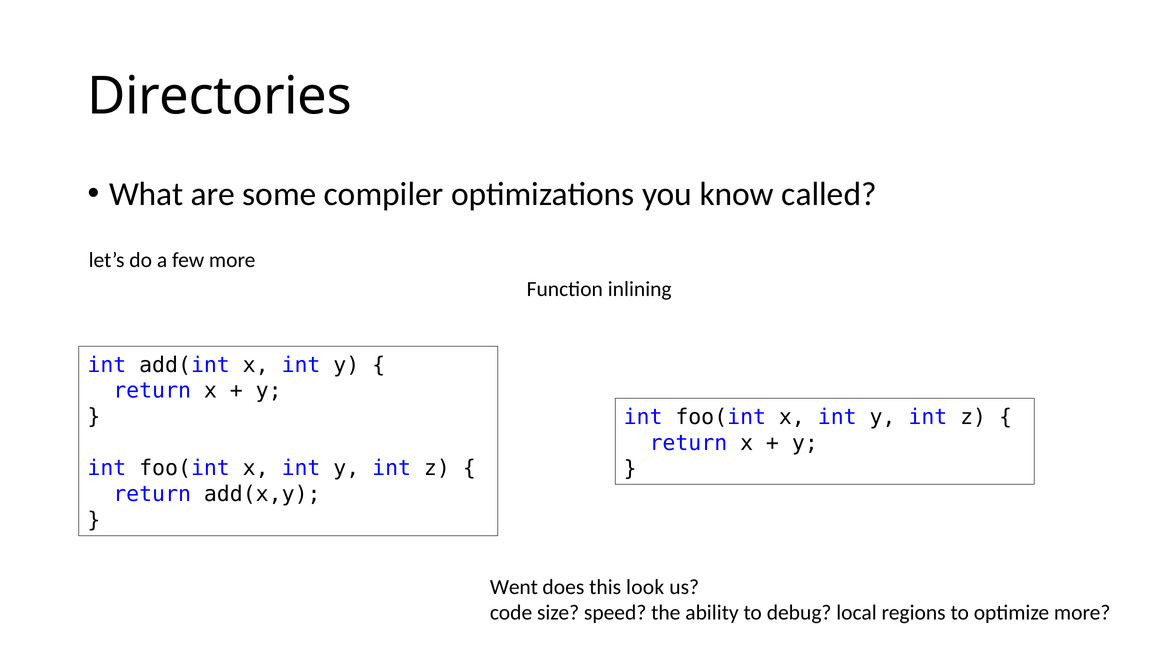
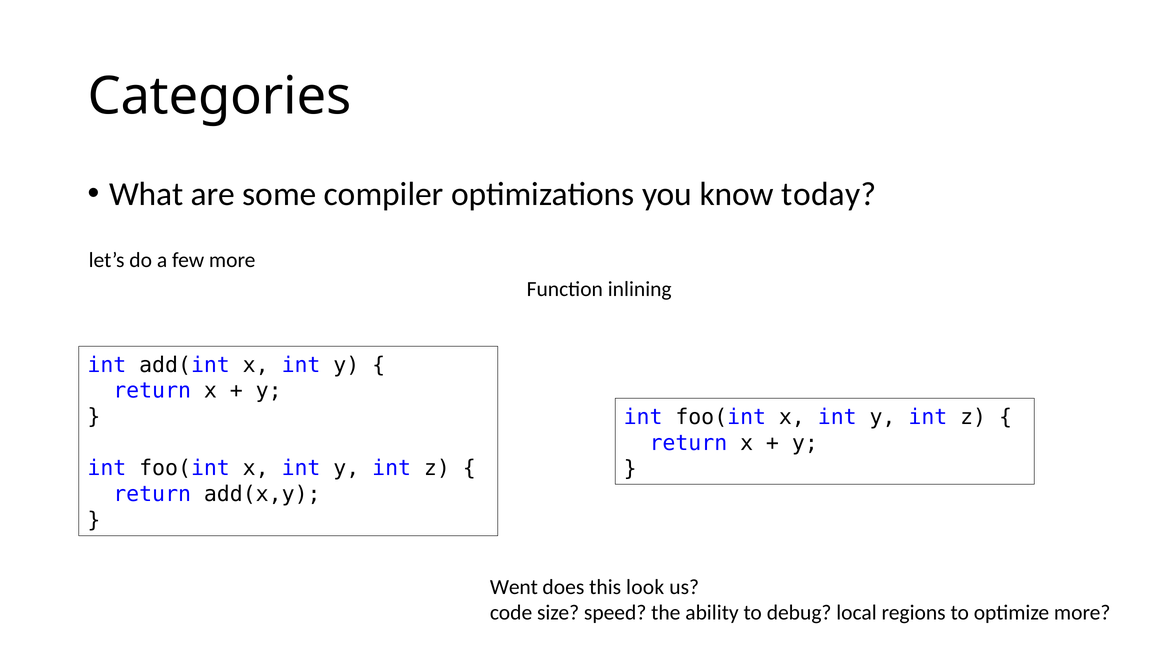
Directories: Directories -> Categories (219, 97)
called: called -> today (829, 194)
